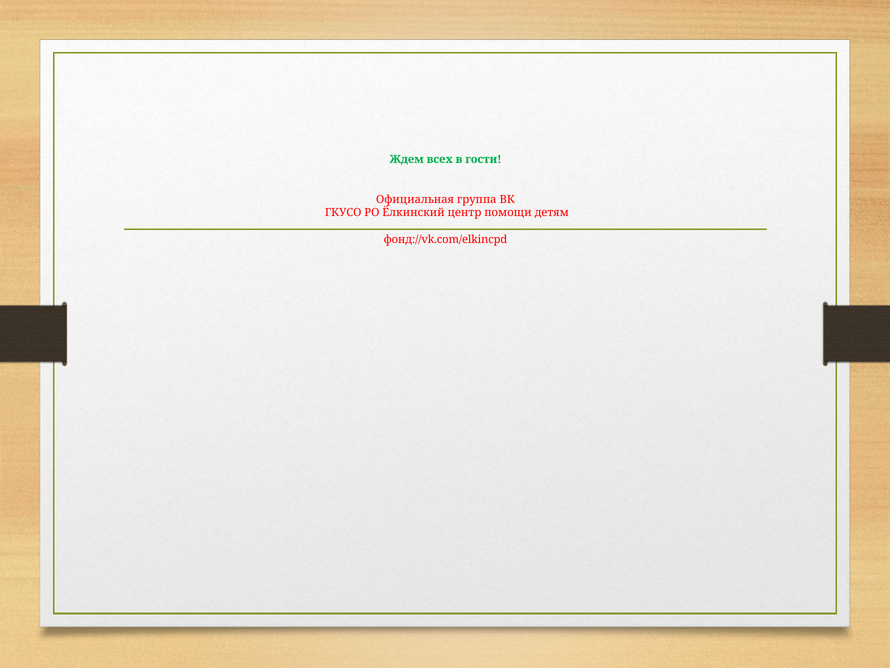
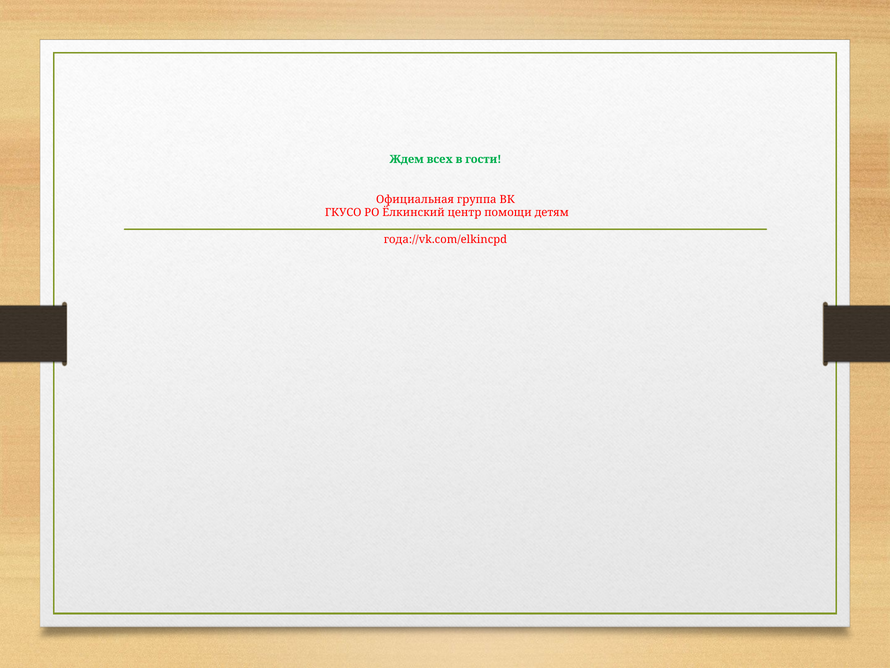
фонд://vk.com/elkincpd: фонд://vk.com/elkincpd -> года://vk.com/elkincpd (445, 239)
